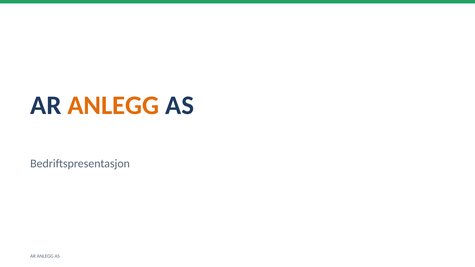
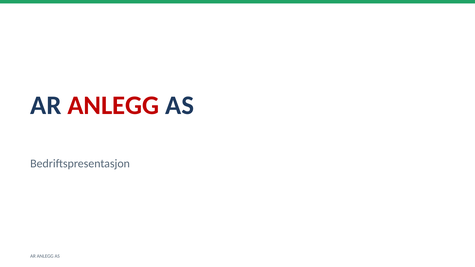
ANLEGG colour: orange -> red (113, 105)
